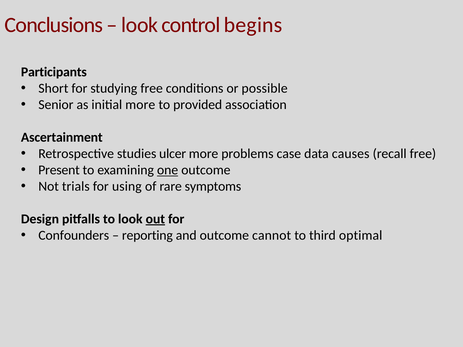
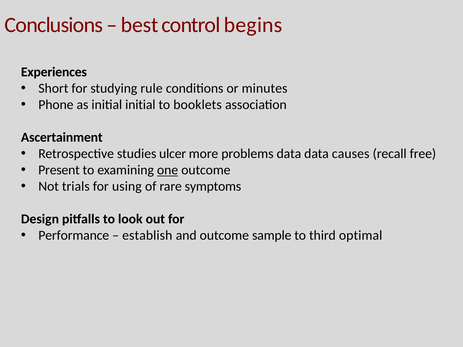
look: look -> best (140, 25)
Participants: Participants -> Experiences (54, 72)
studying free: free -> rule (152, 89)
possible: possible -> minutes (265, 89)
Senior: Senior -> Phone (56, 105)
initial more: more -> initial (140, 105)
provided: provided -> booklets (198, 105)
problems case: case -> data (289, 154)
out underline: present -> none (155, 219)
Confounders: Confounders -> Performance (74, 236)
reporting: reporting -> establish (147, 236)
cannot: cannot -> sample (272, 236)
